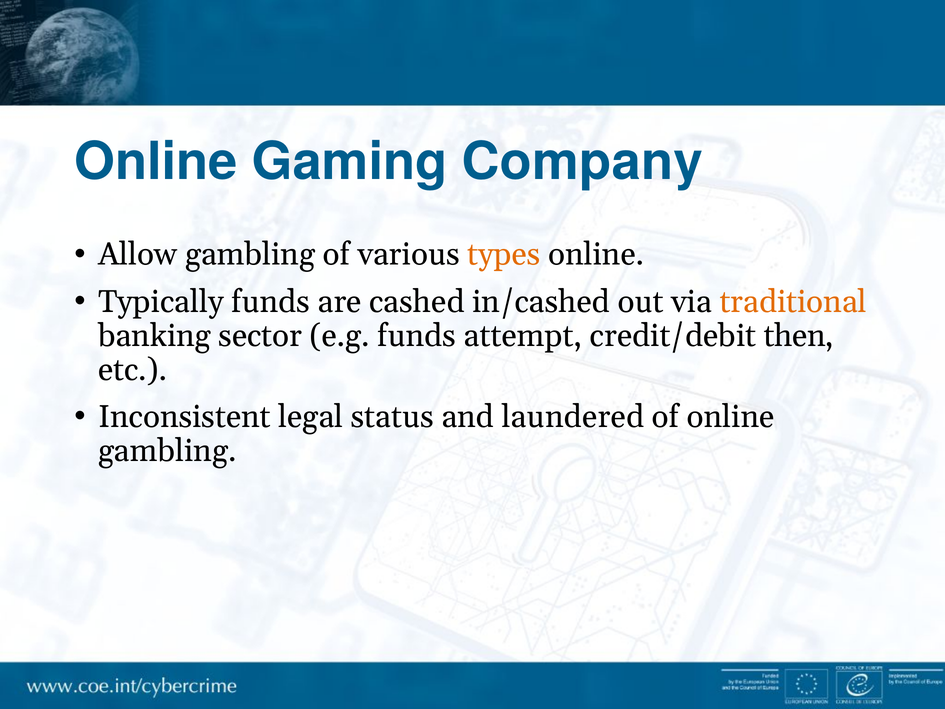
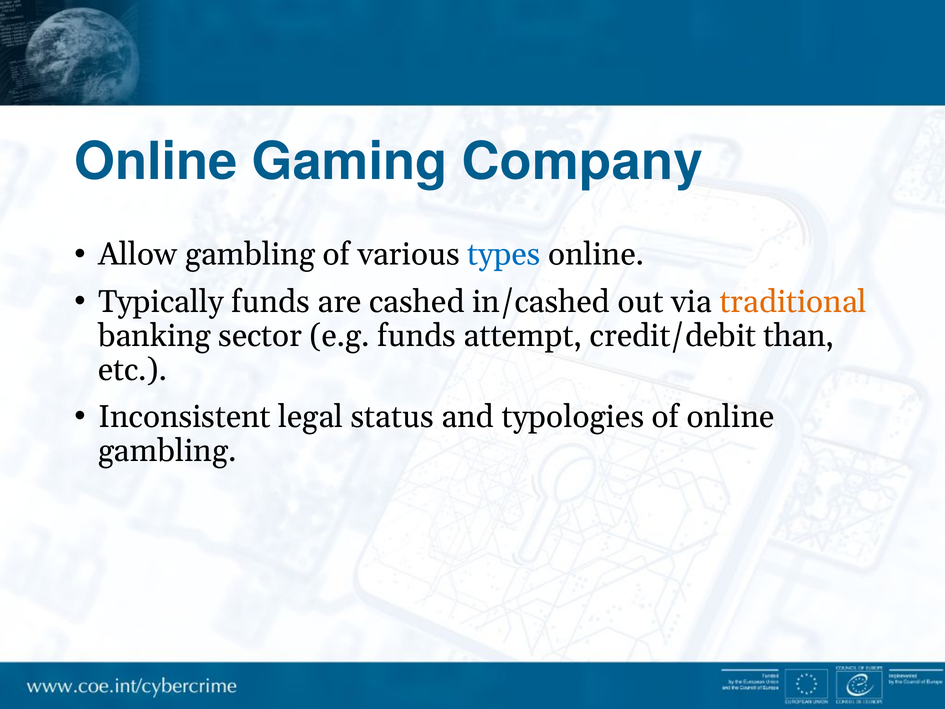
types colour: orange -> blue (504, 254)
then: then -> than (799, 336)
laundered: laundered -> typologies (573, 417)
